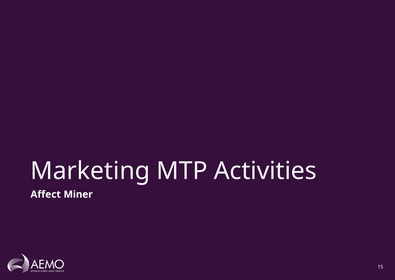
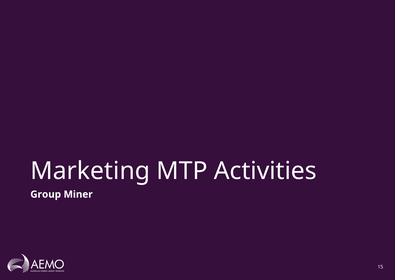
Affect: Affect -> Group (46, 194)
